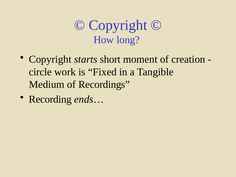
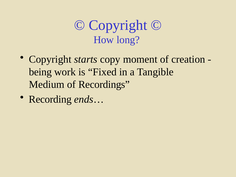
short: short -> copy (110, 59)
circle: circle -> being (40, 72)
